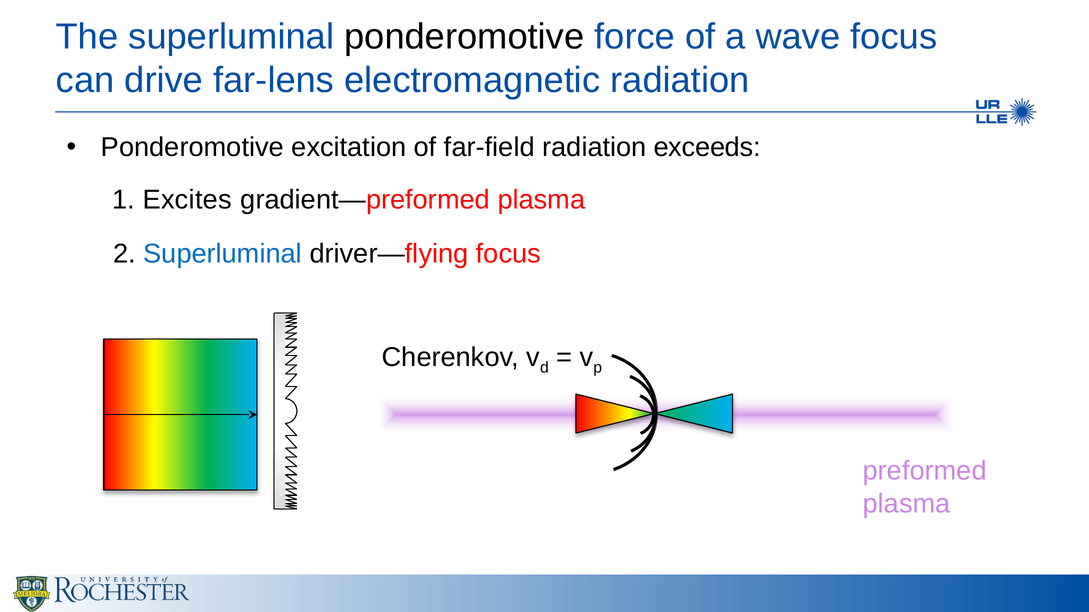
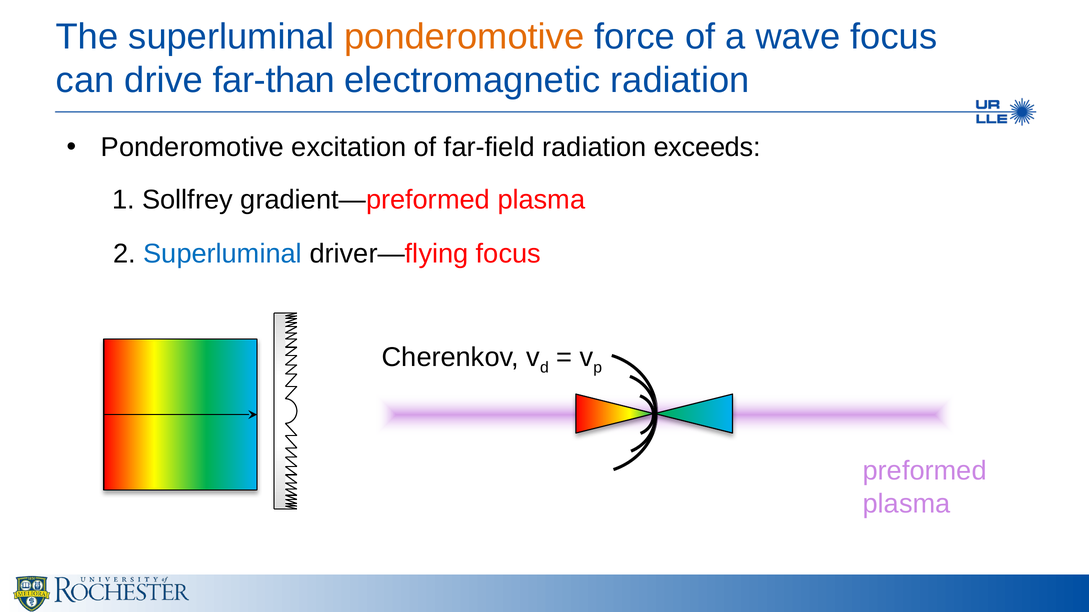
ponderomotive colour: black -> orange (464, 37)
far-lens: far-lens -> far-than (274, 80)
Excites: Excites -> Sollfrey (187, 200)
